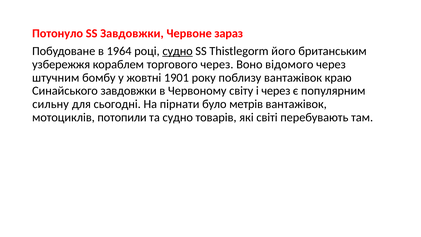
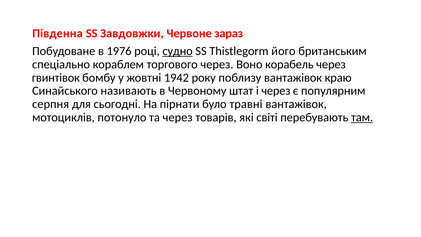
Потонуло: Потонуло -> Південна (58, 33)
1964: 1964 -> 1976 (119, 51)
узбережжя: узбережжя -> спеціально (61, 64)
відомого: відомого -> корабель (289, 64)
штучним: штучним -> гвинтівок (56, 78)
1901: 1901 -> 1942 (176, 78)
Синайського завдовжки: завдовжки -> називають (129, 91)
світу: світу -> штат (241, 91)
сильну: сильну -> серпня (51, 104)
метрів: метрів -> травні (246, 104)
потопили: потопили -> потонуло (122, 117)
та судно: судно -> через (178, 117)
там underline: none -> present (362, 117)
